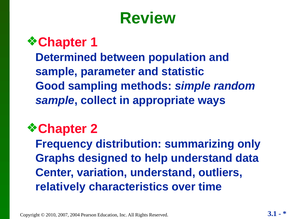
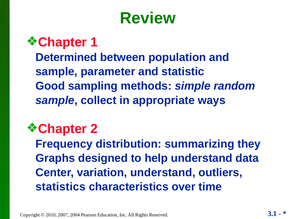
only: only -> they (249, 143)
relatively: relatively -> statistics (61, 186)
